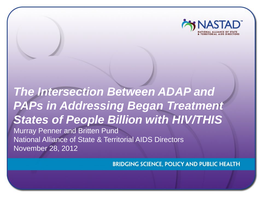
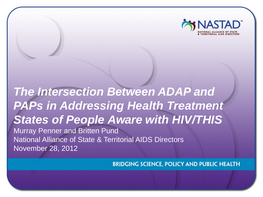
Began: Began -> Health (145, 106)
Billion: Billion -> Aware (125, 120)
